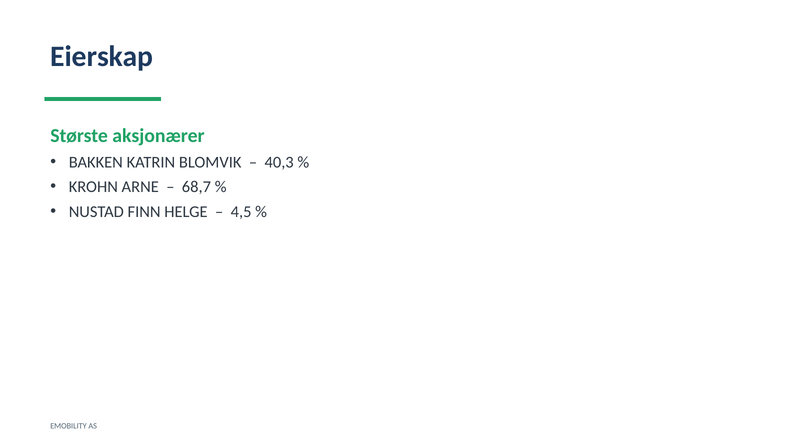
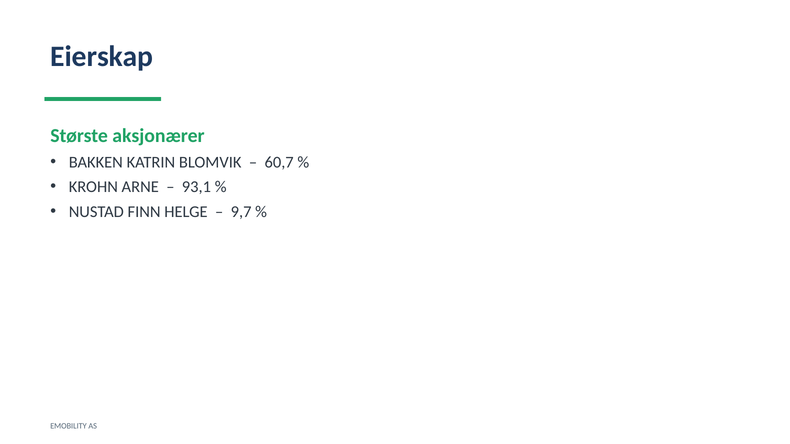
40,3: 40,3 -> 60,7 (279, 162)
68,7: 68,7 -> 93,1 (196, 187)
4,5: 4,5 -> 9,7 (241, 212)
